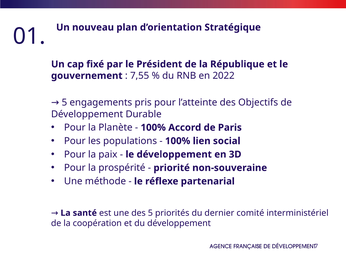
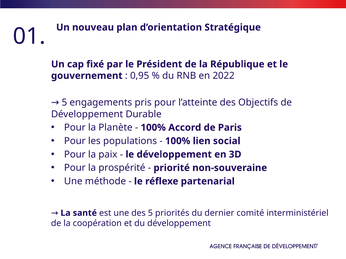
7,55: 7,55 -> 0,95 (140, 76)
